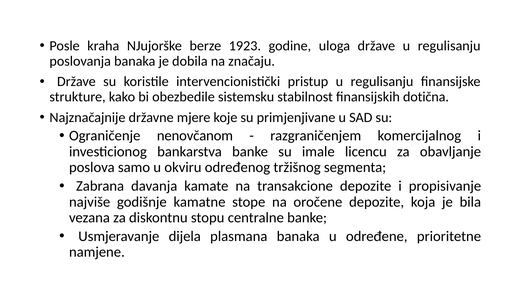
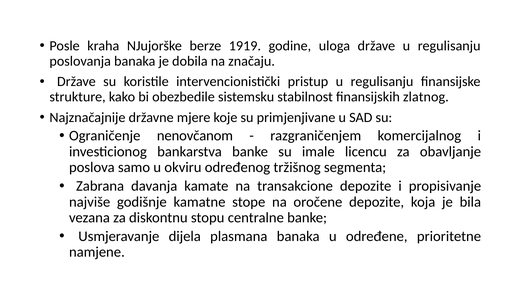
1923: 1923 -> 1919 (245, 46)
dotična: dotična -> zlatnog (426, 97)
